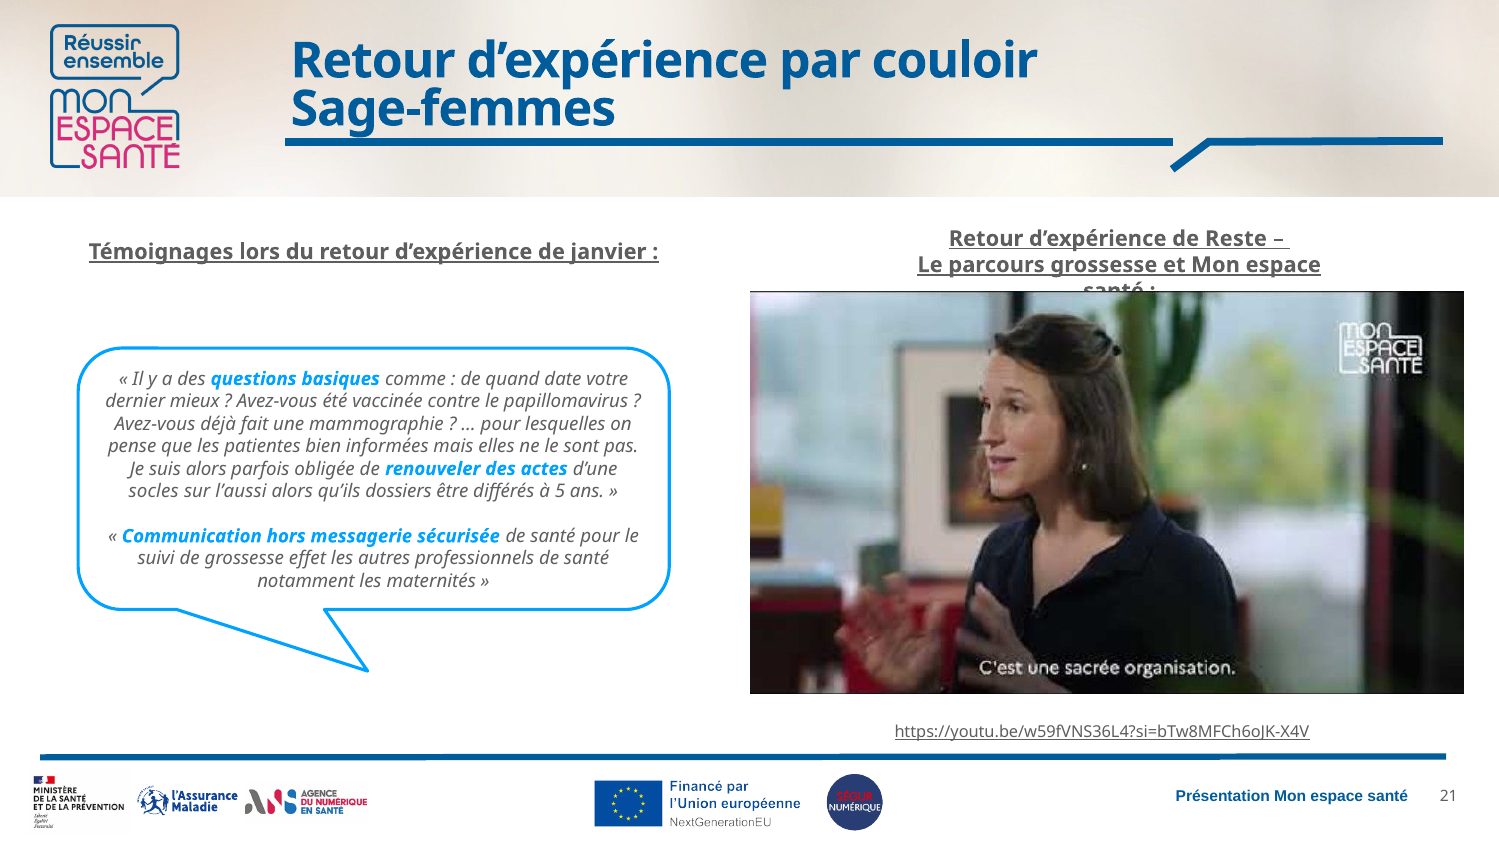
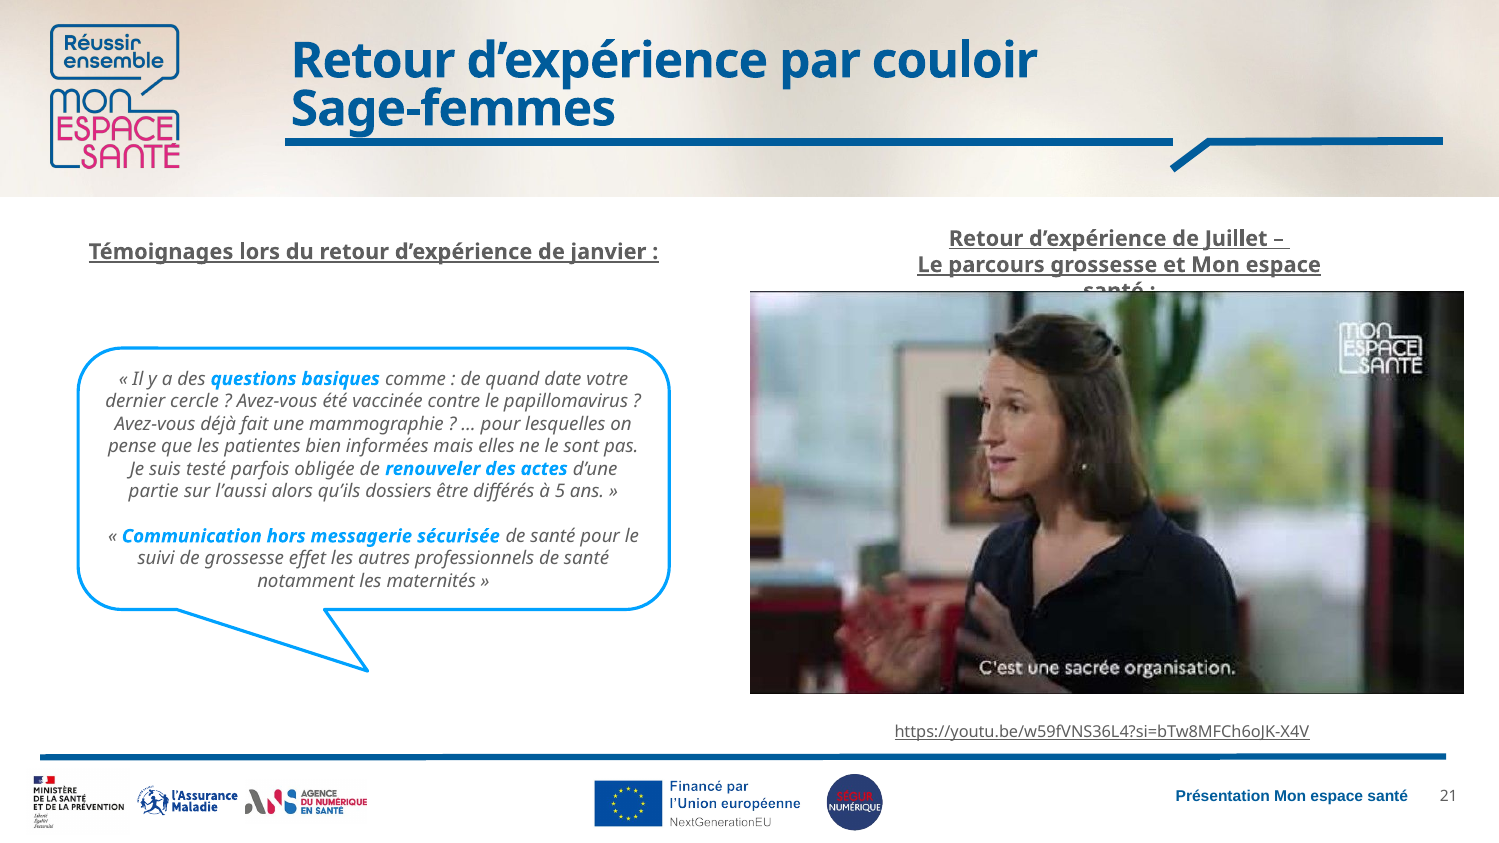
Reste: Reste -> Juillet (1236, 239)
mieux: mieux -> cercle (195, 401)
suis alors: alors -> testé (206, 469)
socles: socles -> partie (154, 491)
